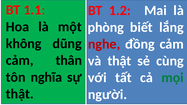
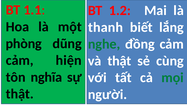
phòng: phòng -> thanh (106, 27)
không: không -> phòng (24, 44)
nghe colour: red -> green (104, 44)
thân: thân -> hiện (69, 60)
